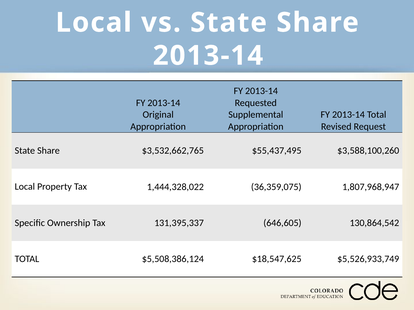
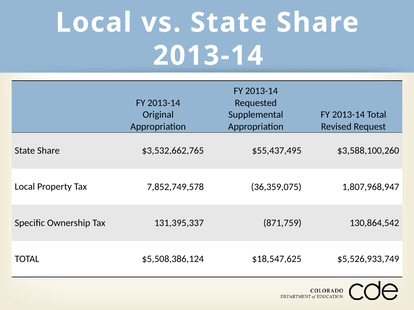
1,444,328,022: 1,444,328,022 -> 7,852,749,578 (175, 187)
646,605: 646,605 -> 871,759 (282, 223)
